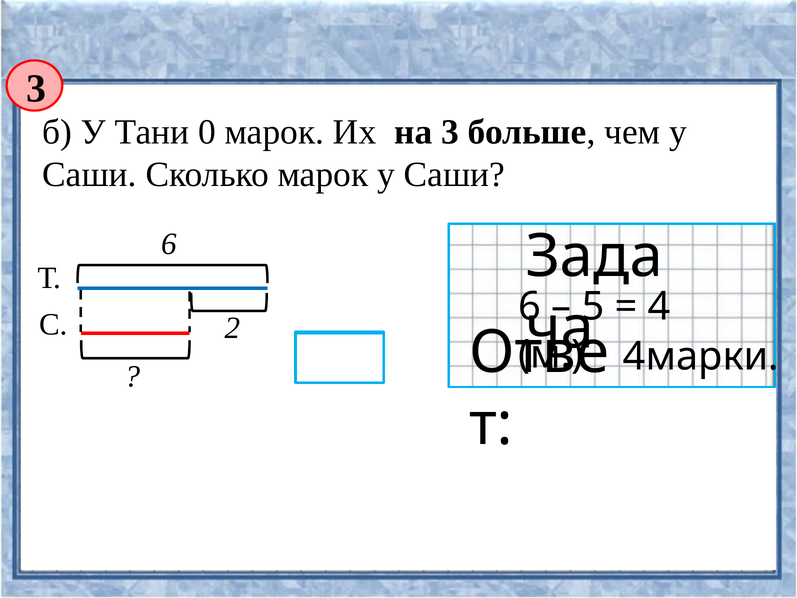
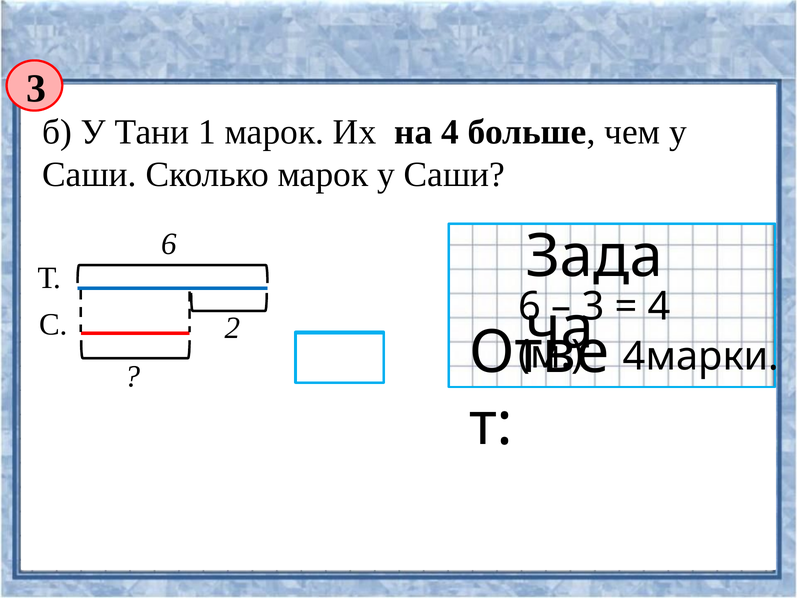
0: 0 -> 1 (207, 132)
на 3: 3 -> 4 (450, 132)
5: 5 -> 3 (593, 307)
